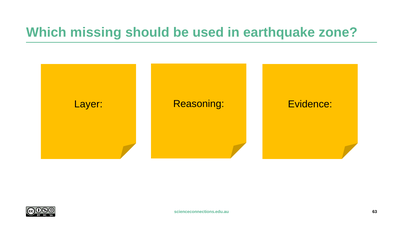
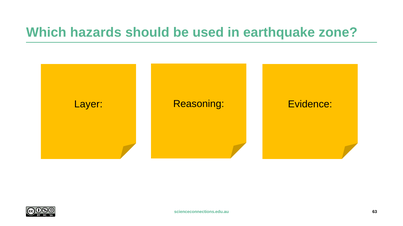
missing: missing -> hazards (96, 33)
